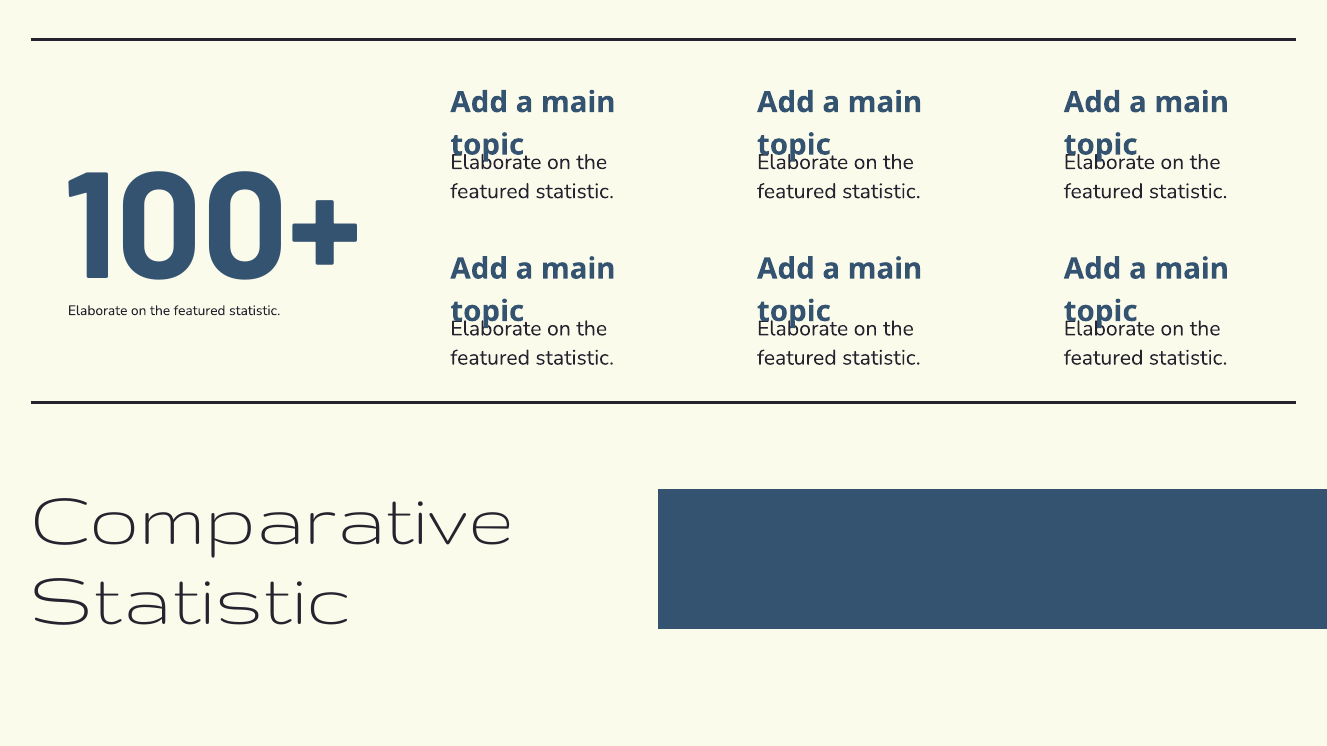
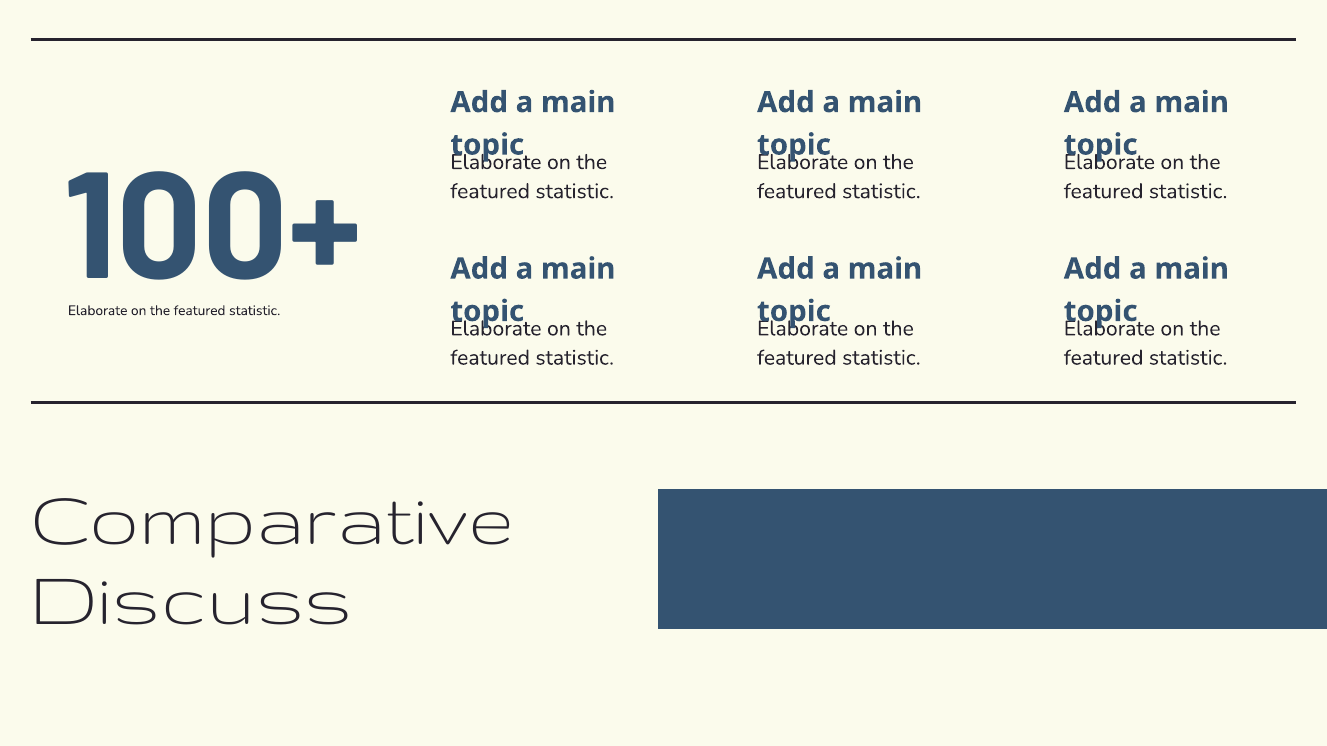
Statistic: Statistic -> Discuss (192, 597)
